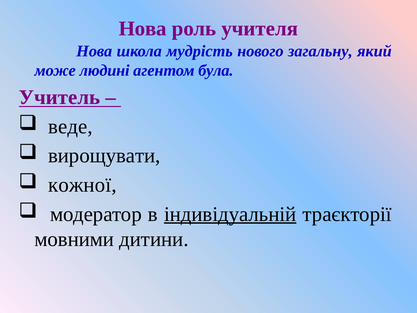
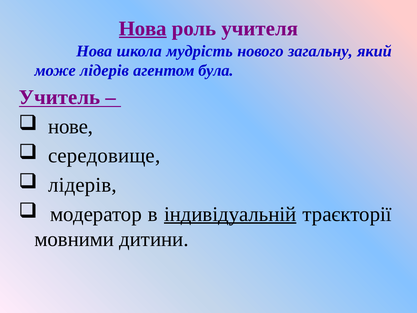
Нова underline: none -> present (143, 28)
може людині: людині -> лідерів (104, 70)
веде: веде -> нове (71, 126)
вирощувати: вирощувати -> середовище (104, 156)
кожної: кожної -> лідерів (82, 185)
